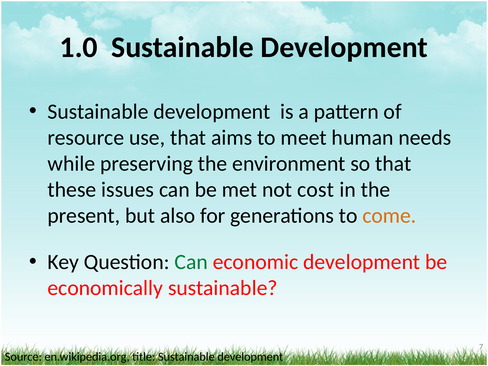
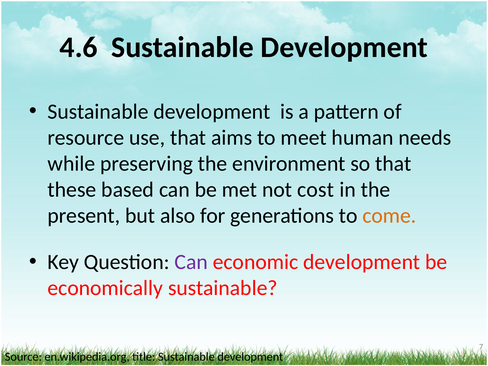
1.0: 1.0 -> 4.6 (79, 47)
issues: issues -> based (128, 190)
Can colour: green -> purple (191, 262)
